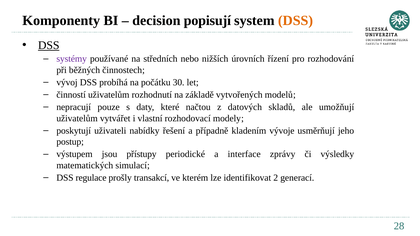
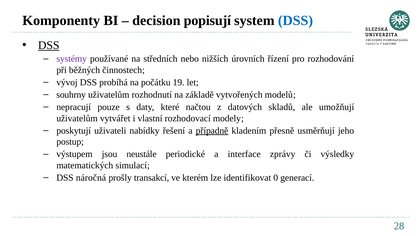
DSS colour: orange -> blue (295, 20)
30: 30 -> 19 (179, 82)
činností: činností -> souhrny (71, 95)
případně underline: none -> present (212, 131)
vývoje: vývoje -> přesně (282, 131)
přístupy: přístupy -> neustále (142, 154)
regulace: regulace -> náročná (91, 178)
2: 2 -> 0 (276, 178)
